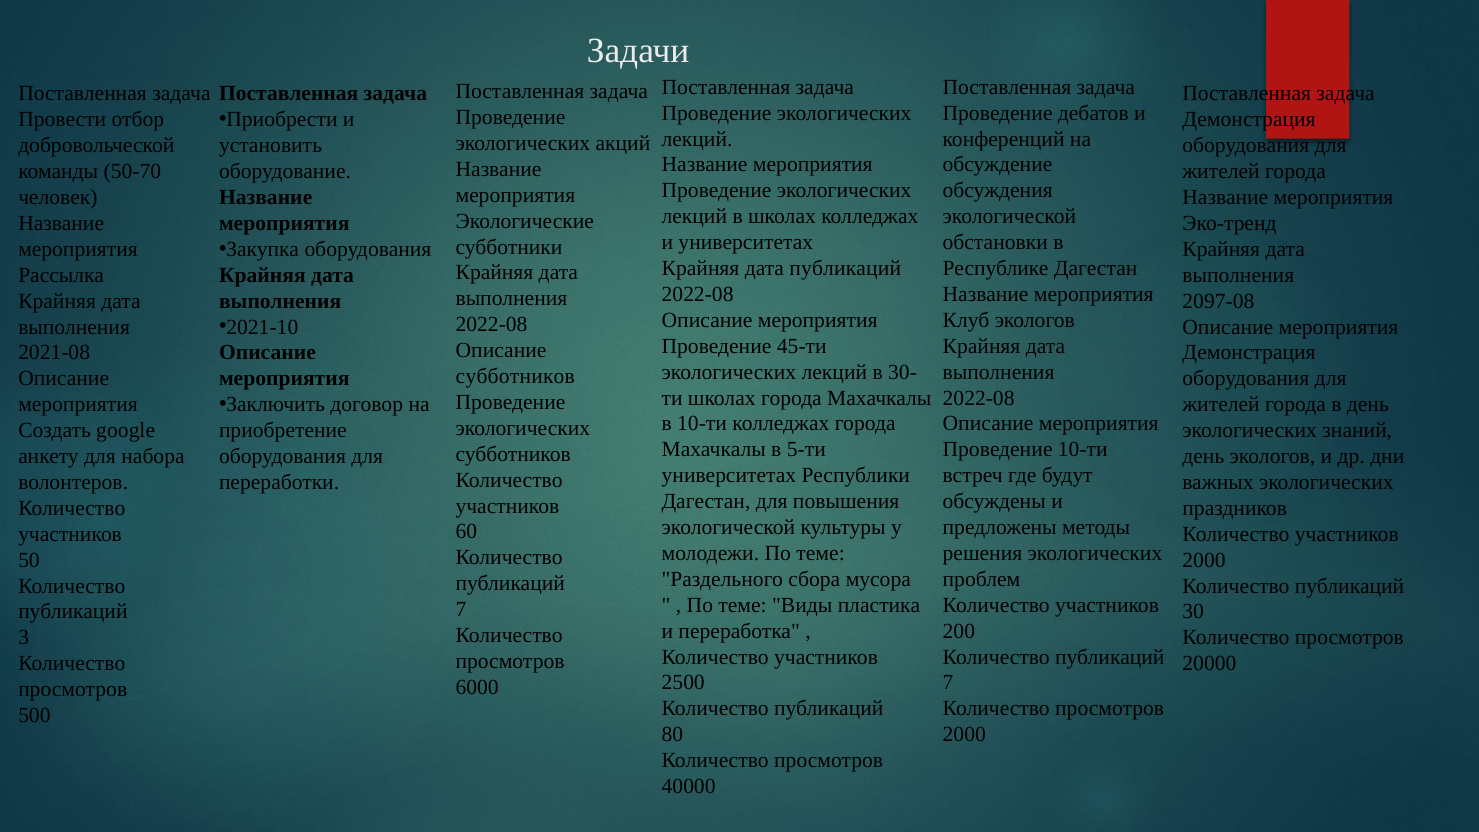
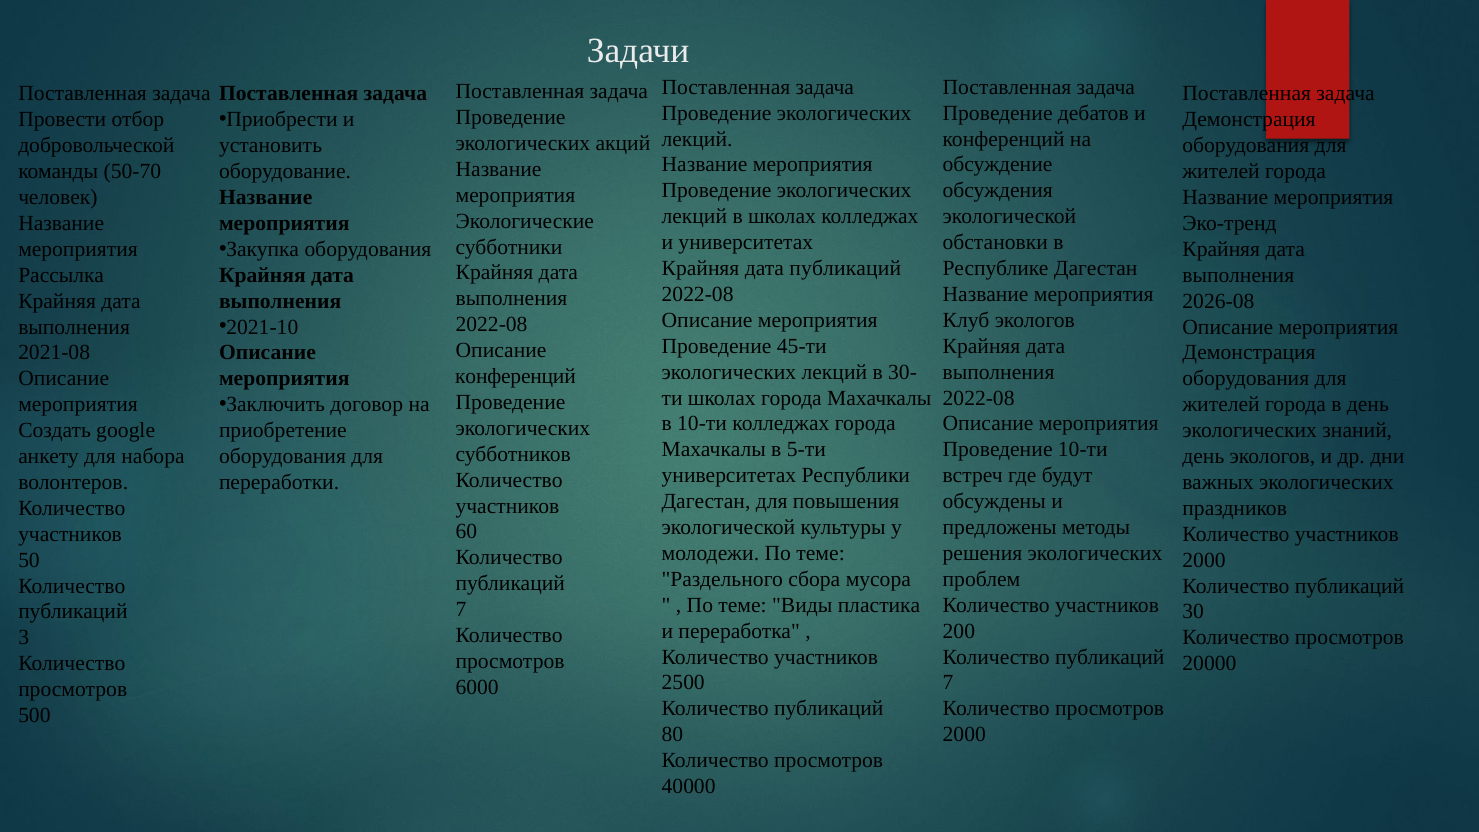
2097-08: 2097-08 -> 2026-08 (1218, 301)
субботников: субботников -> конференций (516, 376)
